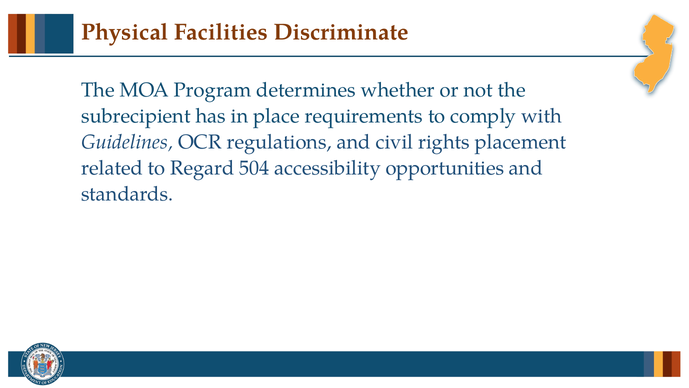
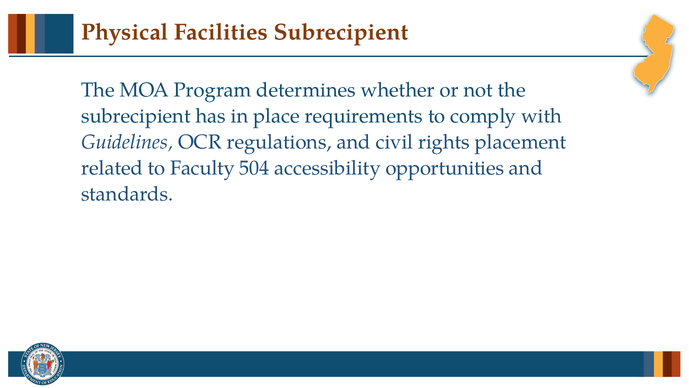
Facilities Discriminate: Discriminate -> Subrecipient (341, 32)
Regard: Regard -> Faculty (202, 168)
